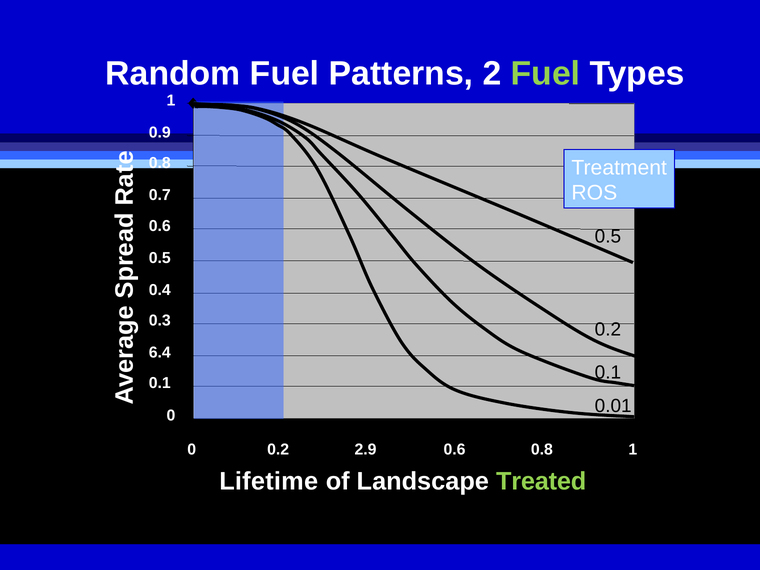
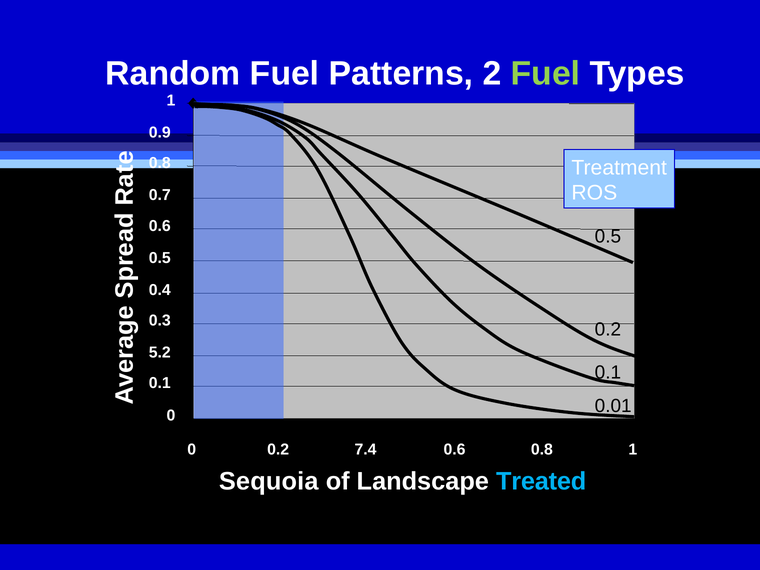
6.4: 6.4 -> 5.2 (160, 353)
2.9: 2.9 -> 7.4 (365, 449)
Lifetime: Lifetime -> Sequoia (269, 481)
Treated colour: light green -> light blue (541, 481)
